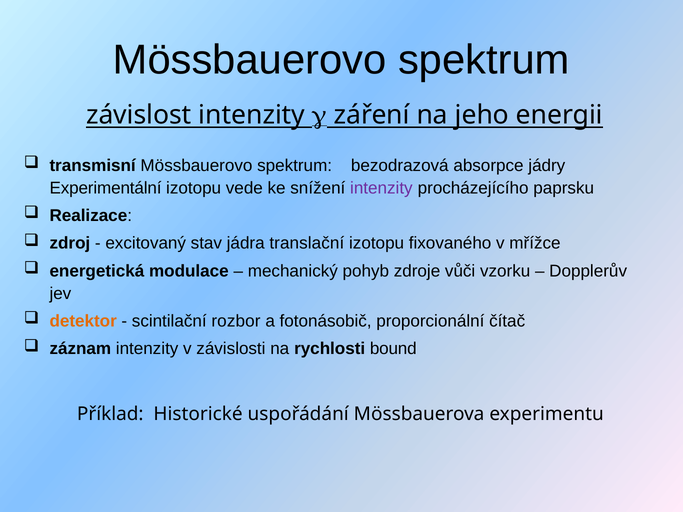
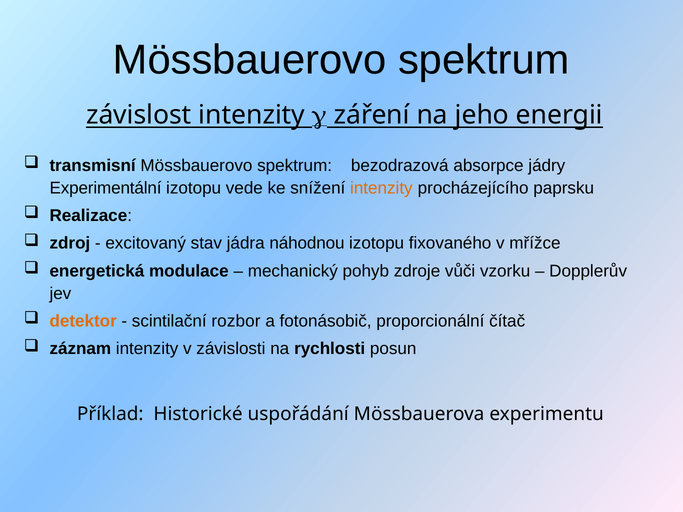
intenzity colour: purple -> orange (381, 188)
translační: translační -> náhodnou (307, 243)
bound: bound -> posun (393, 349)
